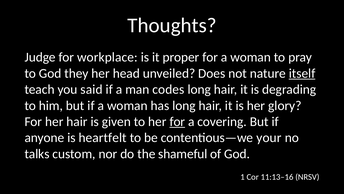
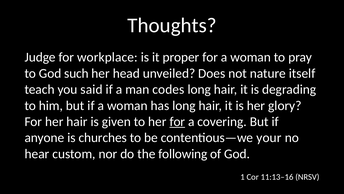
they: they -> such (77, 73)
itself underline: present -> none (302, 73)
heartfelt: heartfelt -> churches (103, 137)
talks: talks -> hear (37, 154)
shameful: shameful -> following (183, 154)
